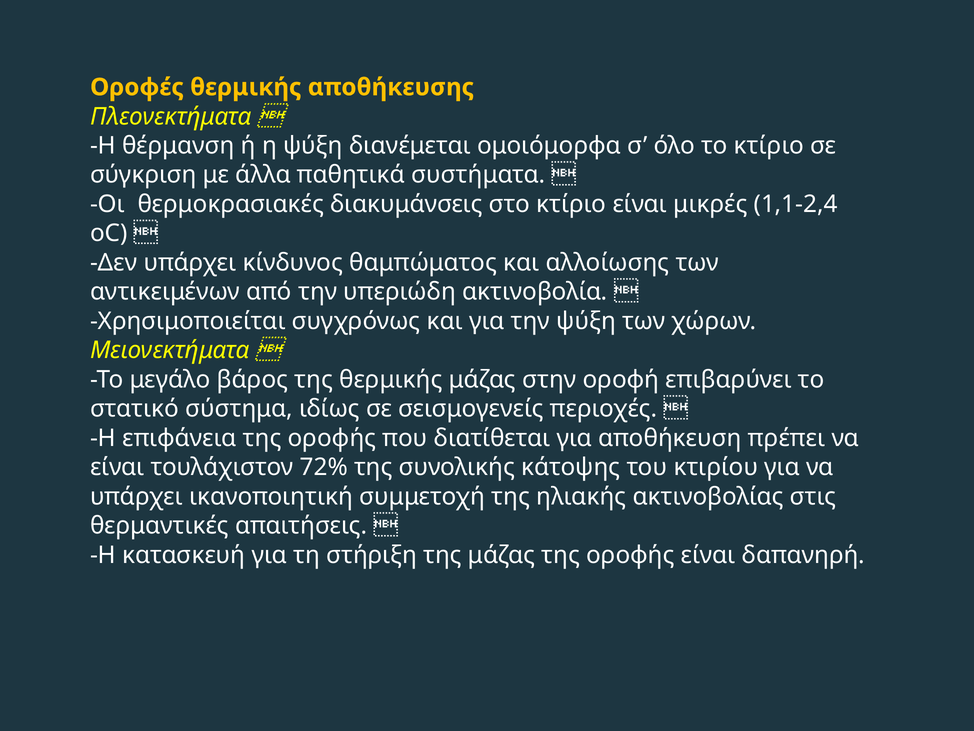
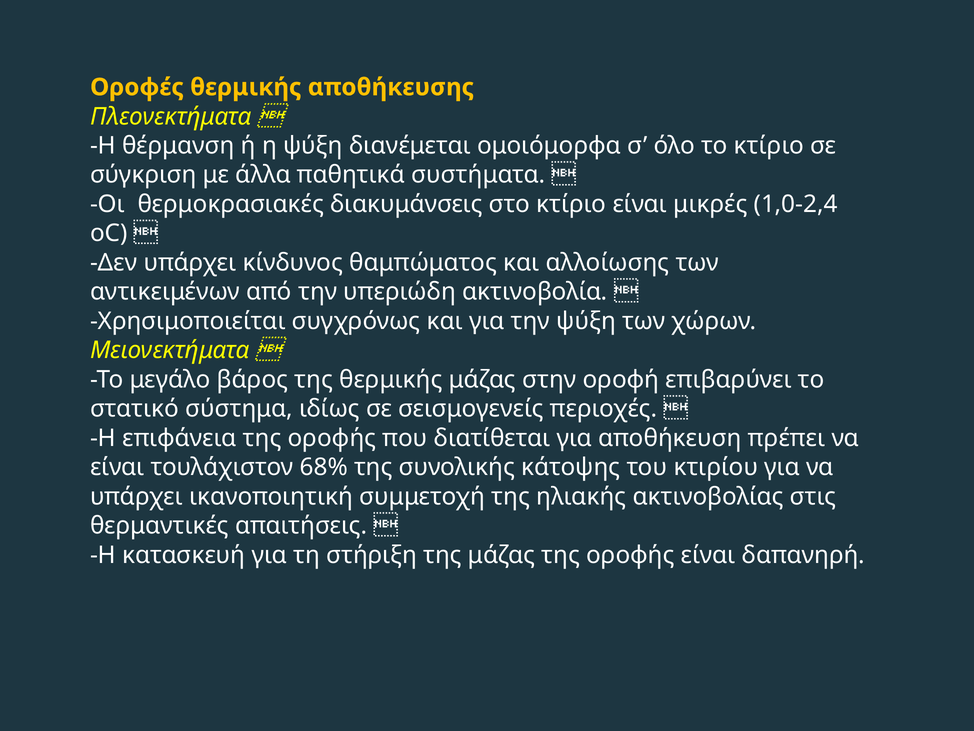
1,1-2,4: 1,1-2,4 -> 1,0-2,4 (796, 204)
72%: 72% -> 68% (324, 467)
